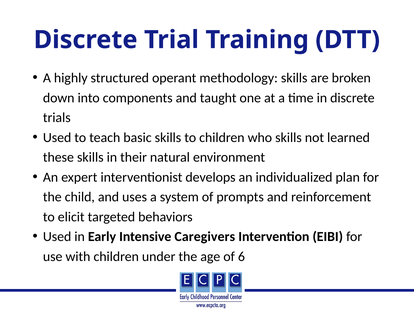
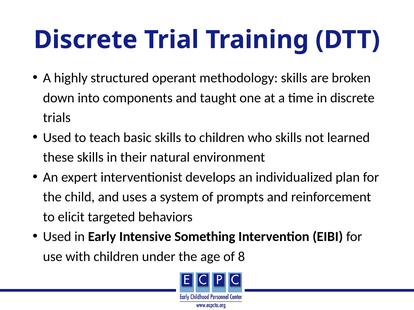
Caregivers: Caregivers -> Something (205, 237)
6: 6 -> 8 (241, 257)
